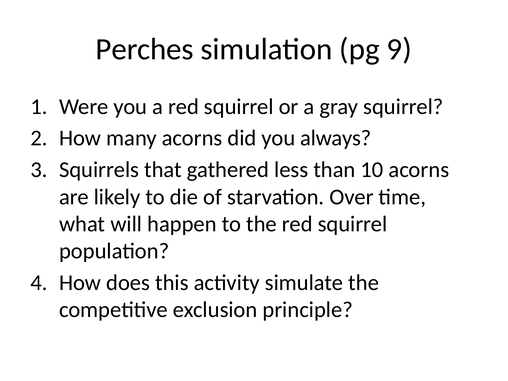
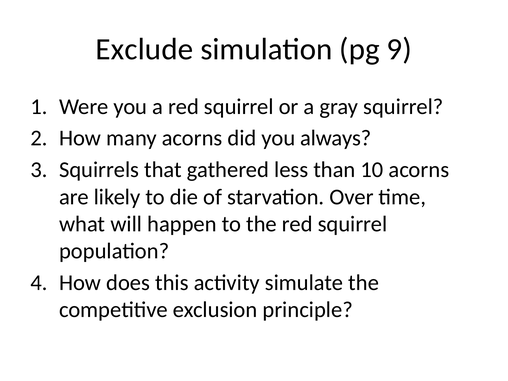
Perches: Perches -> Exclude (144, 49)
